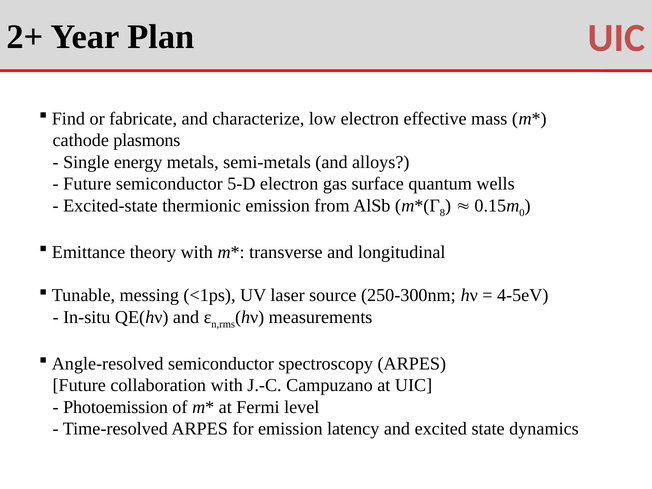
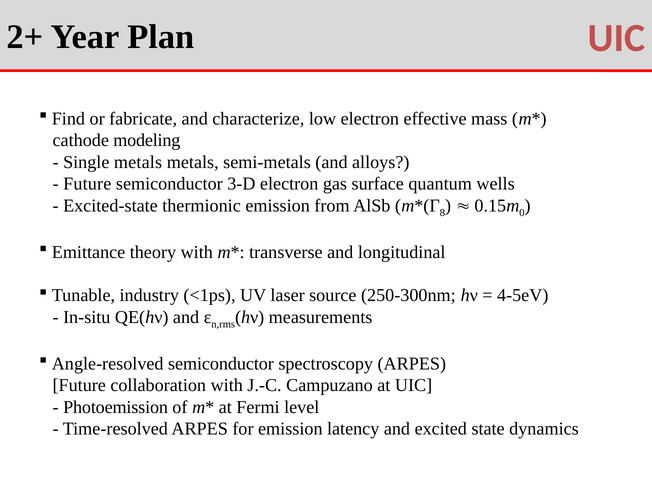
plasmons: plasmons -> modeling (147, 140)
Single energy: energy -> metals (138, 162)
5-D: 5-D -> 3-D (241, 184)
messing: messing -> industry (149, 296)
